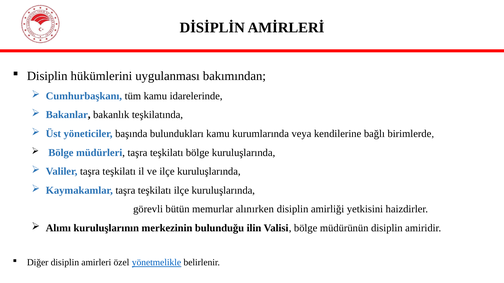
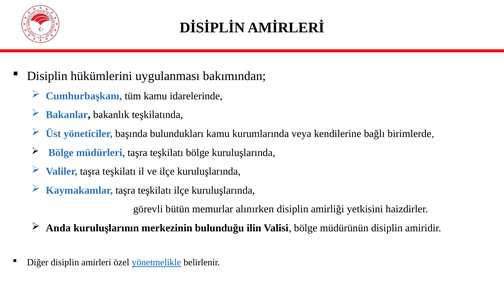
Alımı: Alımı -> Anda (58, 228)
